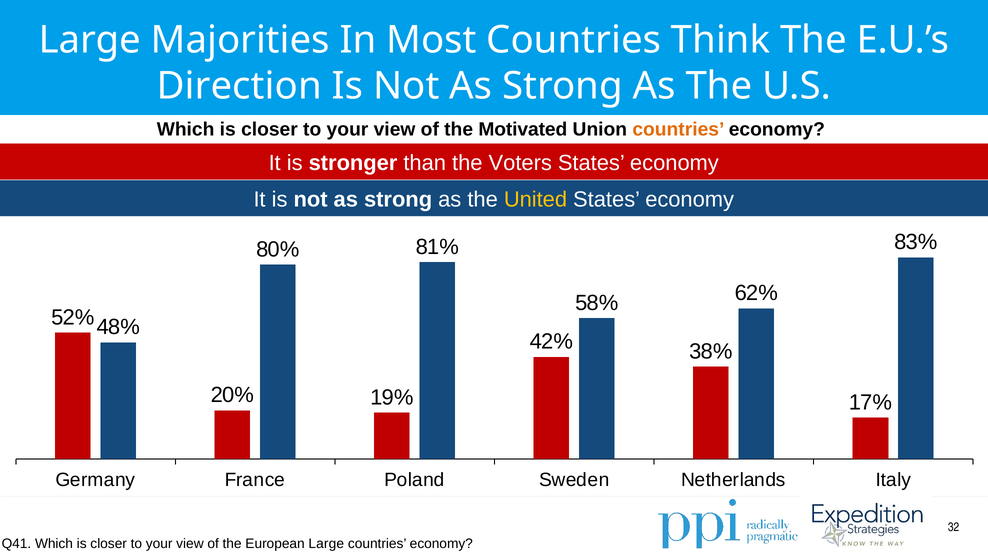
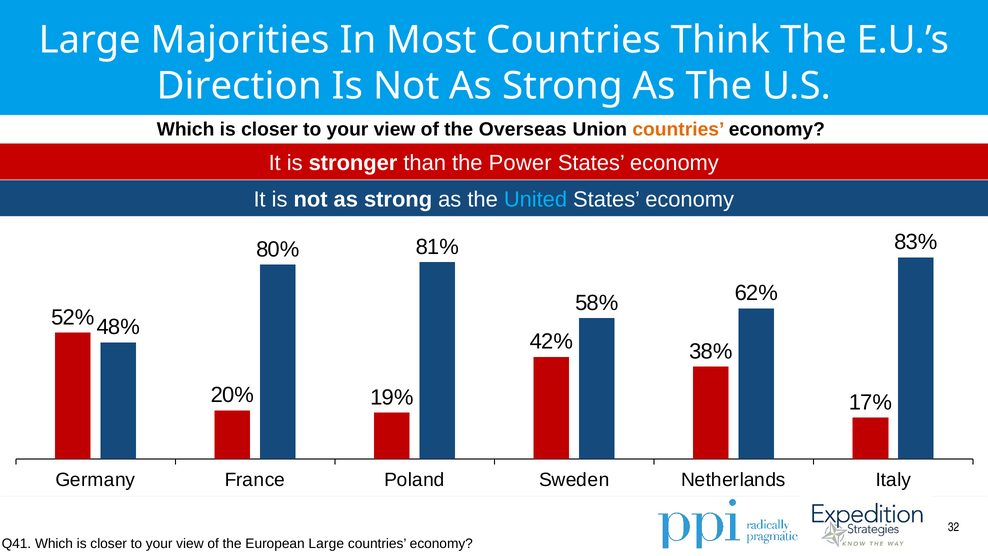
Motivated: Motivated -> Overseas (523, 129)
Voters: Voters -> Power (520, 163)
United colour: yellow -> light blue (535, 200)
